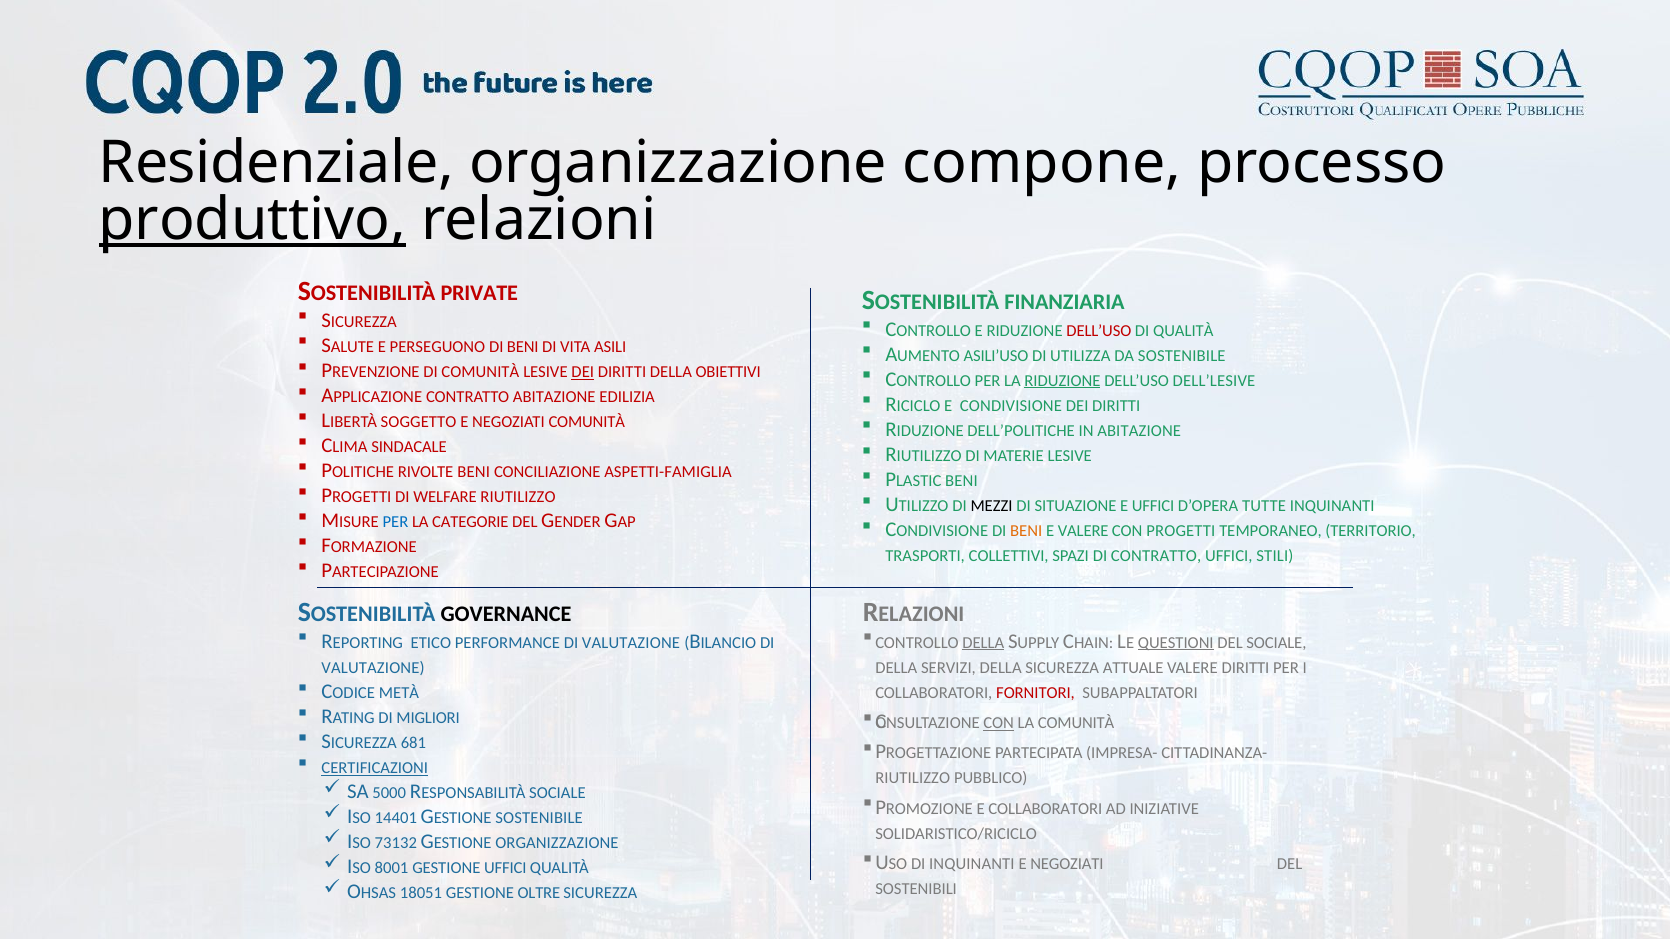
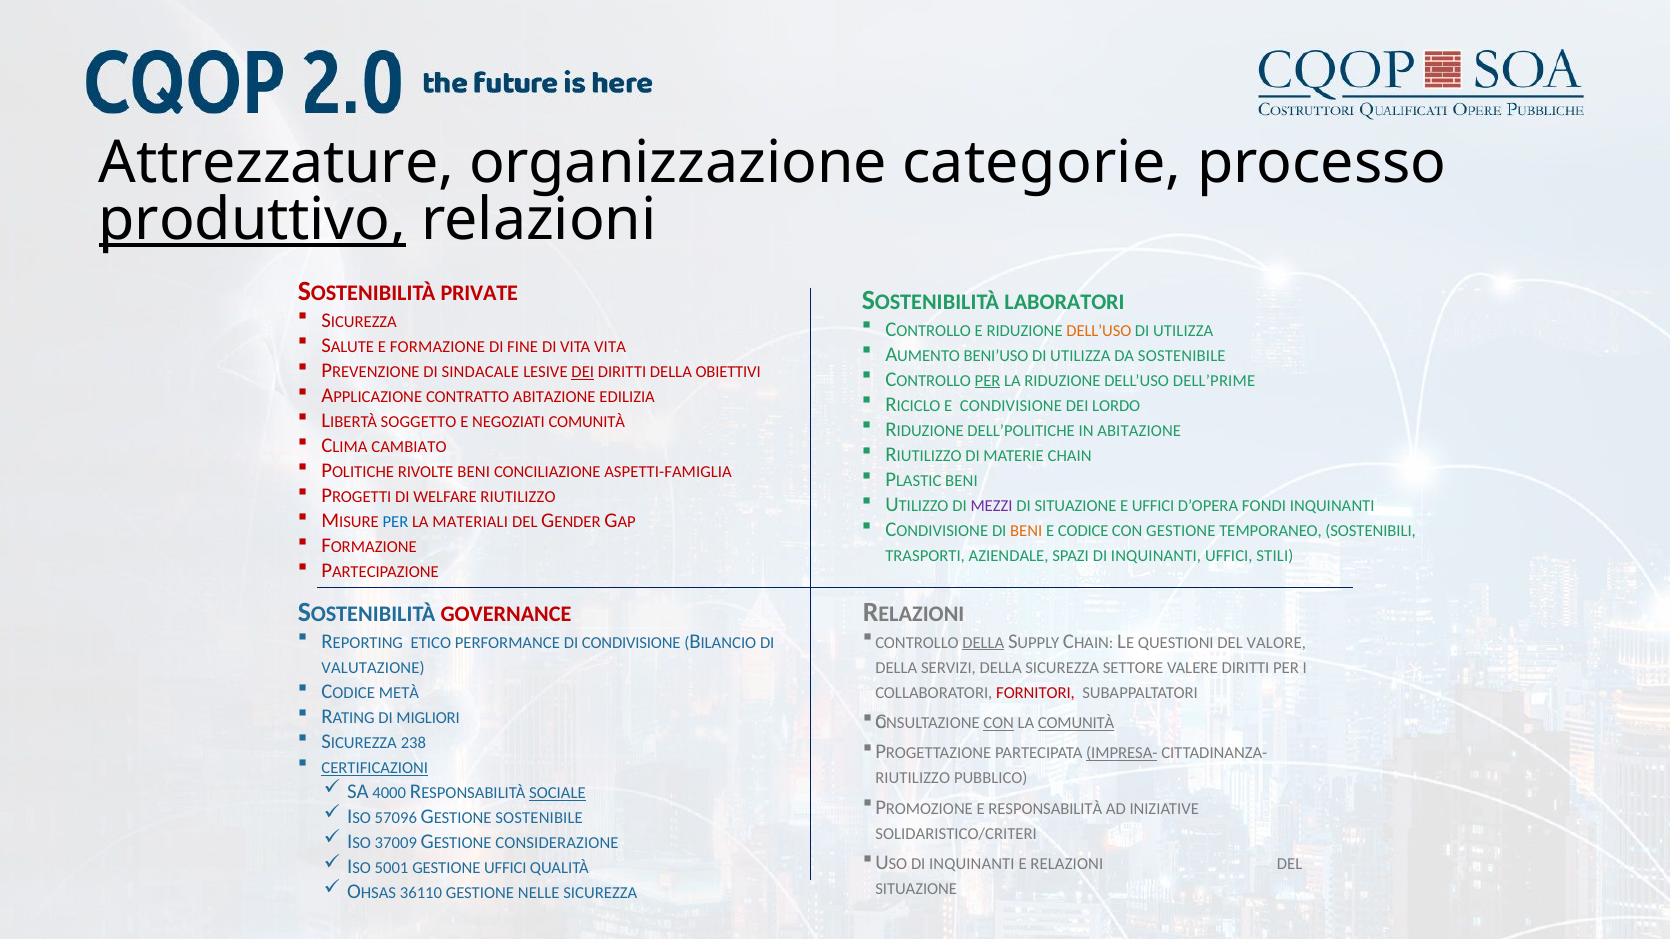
Residenziale: Residenziale -> Attrezzature (276, 163)
compone: compone -> categorie (1042, 163)
FINANZIARIA: FINANZIARIA -> LABORATORI (1065, 303)
DELL’USO colour: red -> orange (1099, 331)
QUALITÀ: QUALITÀ -> UTILIZZA (1183, 331)
E PERSEGUONO: PERSEGUONO -> FORMAZIONE (437, 347)
BENI: BENI -> FINE (523, 347)
VITA ASILI: ASILI -> VITA (610, 347)
ASILI’USO: ASILI’USO -> BENI’USO (996, 356)
DI COMUNITÀ: COMUNITÀ -> SINDACALE (480, 372)
PER underline: none -> present (988, 381)
RIDUZIONE underline: present -> none (1062, 381)
DELL’LESIVE: DELL’LESIVE -> DELL’PRIME (1214, 381)
DIRITTI: DIRITTI -> LORDO (1116, 406)
SINDACALE: SINDACALE -> CAMBIATO (409, 447)
MATERIE LESIVE: LESIVE -> CHAIN (1070, 456)
MEZZI colour: black -> purple (992, 506)
TUTTE: TUTTE -> FONDI (1264, 506)
CATEGORIE: CATEGORIE -> MATERIALI (470, 522)
E VALERE: VALERE -> CODICE (1083, 531)
CON PROGETTI: PROGETTI -> GESTIONE (1181, 531)
TERRITORIO: TERRITORIO -> SOSTENIBILI (1371, 531)
COLLETTIVI: COLLETTIVI -> AZIENDALE (1009, 556)
SPAZI DI CONTRATTO: CONTRATTO -> INQUINANTI (1156, 556)
GOVERNANCE colour: black -> red (506, 615)
PERFORMANCE DI VALUTAZIONE: VALUTAZIONE -> CONDIVISIONE (631, 643)
QUESTIONI underline: present -> none (1176, 643)
DEL SOCIALE: SOCIALE -> VALORE (1276, 643)
ATTUALE: ATTUALE -> SETTORE (1133, 668)
COMUNITÀ underline: none -> present (1076, 723)
681: 681 -> 238 (413, 743)
IMPRESA- underline: none -> present (1122, 754)
5000: 5000 -> 4000 (389, 793)
SOCIALE underline: none -> present (557, 793)
E COLLABORATORI: COLLABORATORI -> RESPONSABILITÀ (1045, 809)
14401: 14401 -> 57096 (396, 818)
SOLIDARISTICO/RICICLO: SOLIDARISTICO/RICICLO -> SOLIDARISTICO/CRITERI (956, 834)
73132: 73132 -> 37009 (396, 843)
GESTIONE ORGANIZZAZIONE: ORGANIZZAZIONE -> CONSIDERAZIONE (557, 843)
NEGOZIATI: NEGOZIATI -> RELAZIONI (1067, 864)
8001: 8001 -> 5001 (392, 868)
18051: 18051 -> 36110 (421, 894)
OLTRE: OLTRE -> NELLE (539, 894)
SOSTENIBILI: SOSTENIBILI -> SITUAZIONE (916, 889)
